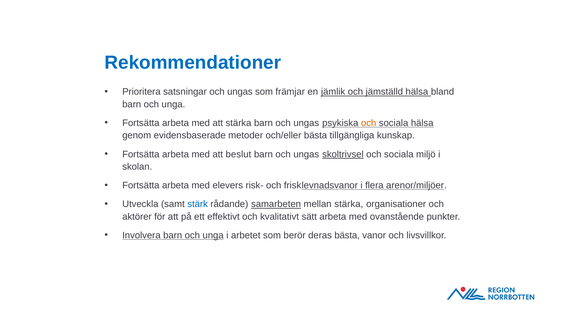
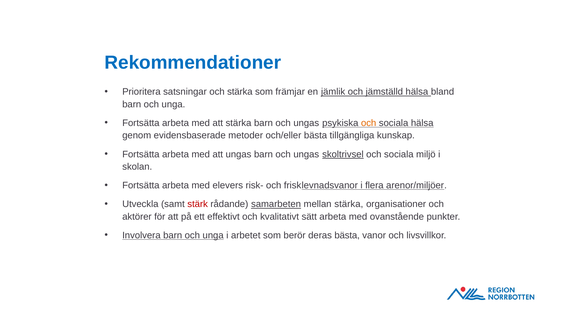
satsningar och ungas: ungas -> stärka (240, 92)
att beslut: beslut -> ungas (238, 154)
stärk colour: blue -> red (198, 205)
